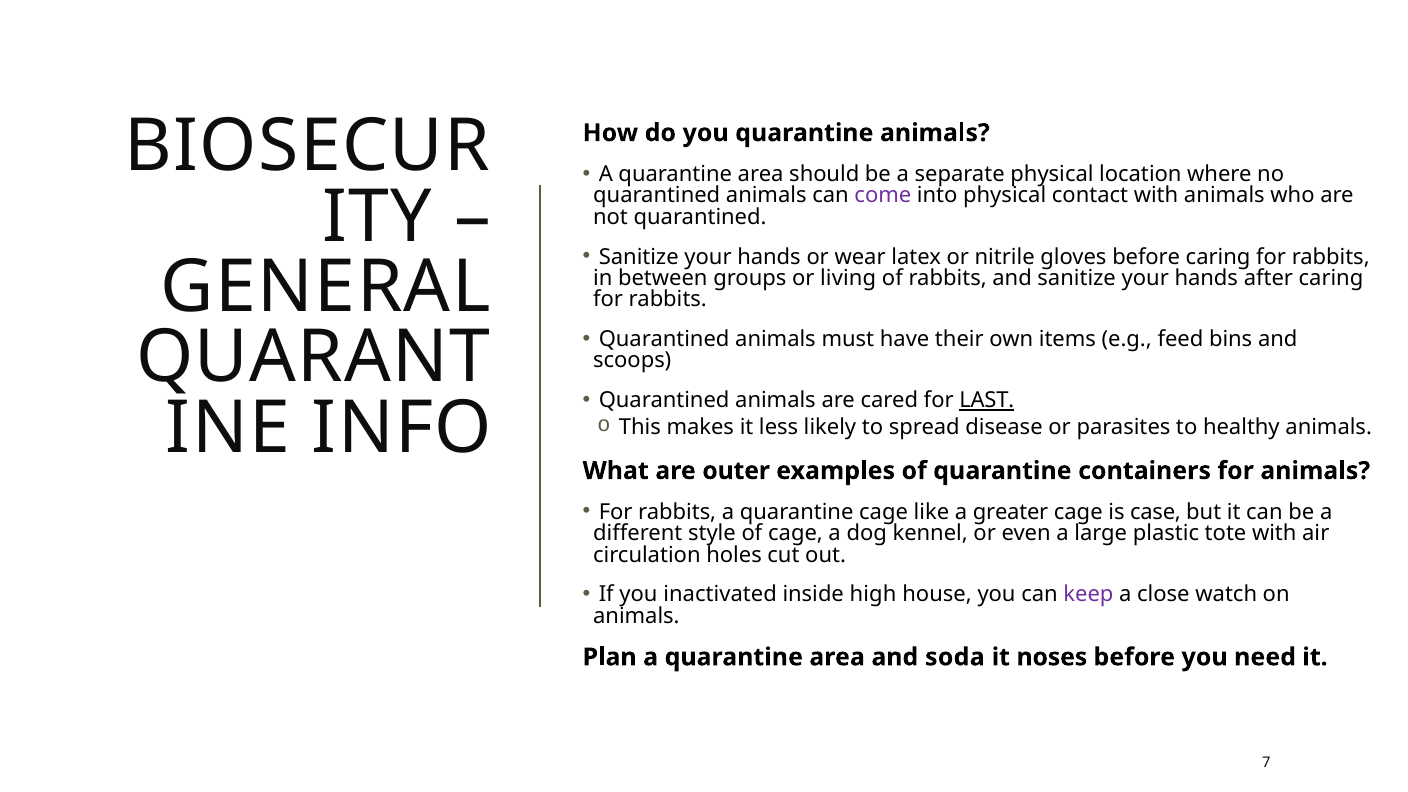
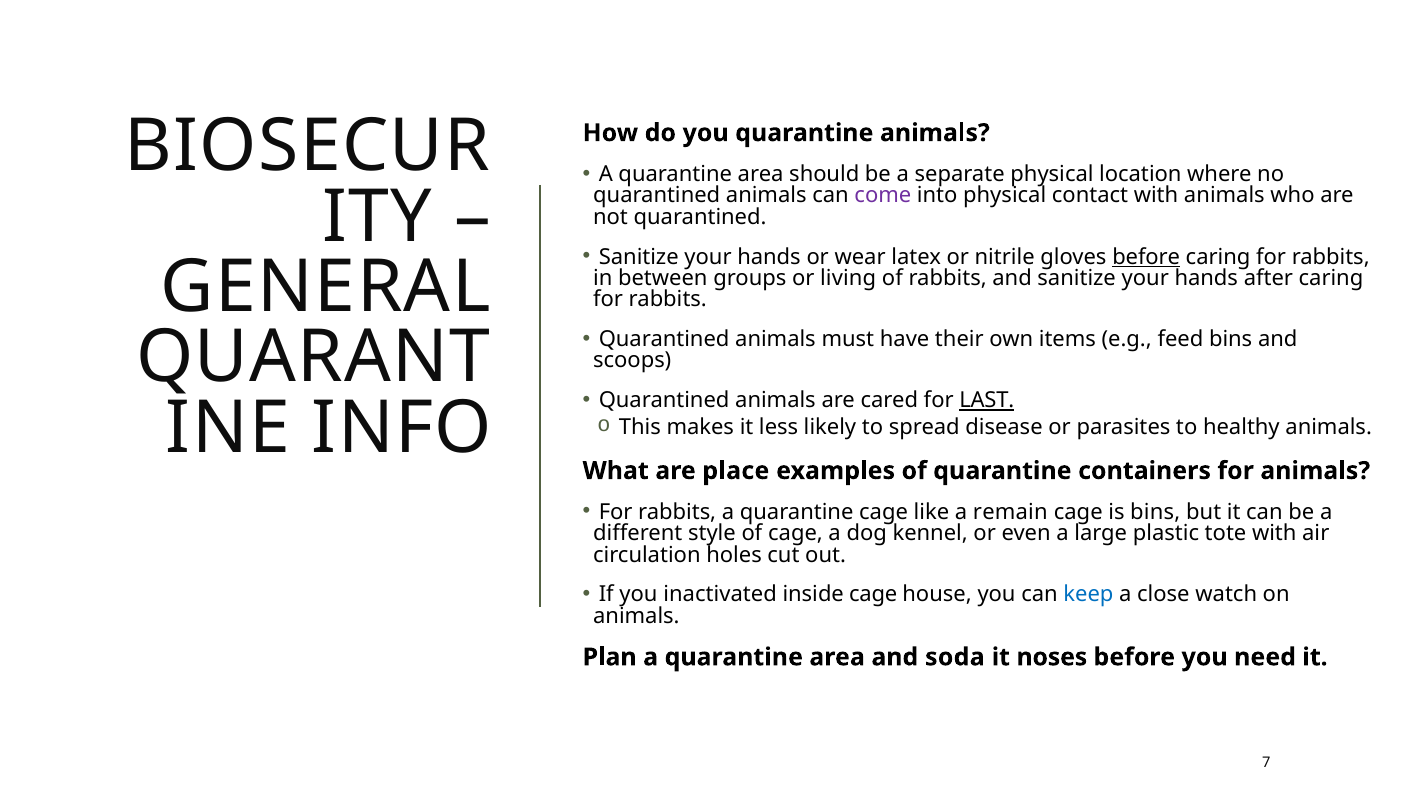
before underline: none -> present (1146, 257)
outer: outer -> place (736, 471)
greater: greater -> remain (1010, 512)
is case: case -> bins (1155, 512)
inside high: high -> cage (873, 595)
keep colour: purple -> blue (1088, 595)
